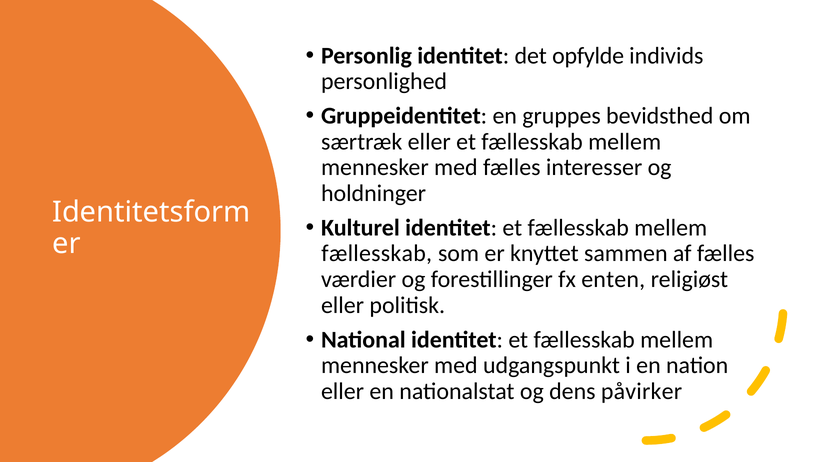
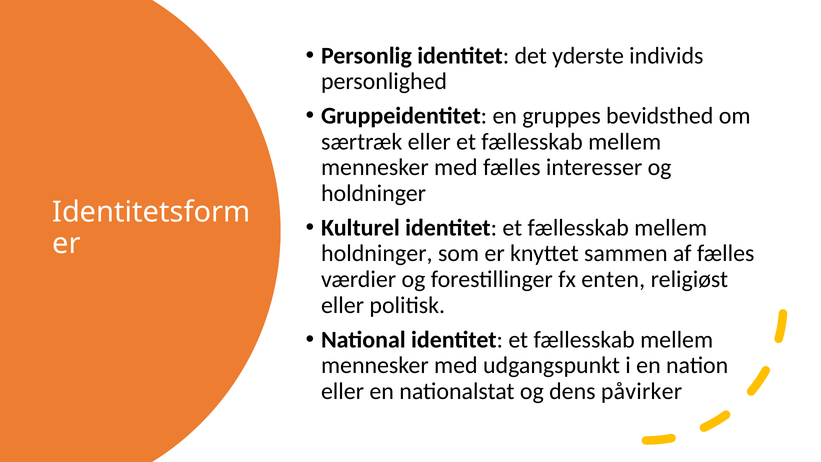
opfylde: opfylde -> yderste (588, 56)
fællesskab: fællesskab -> holdninger (377, 253)
